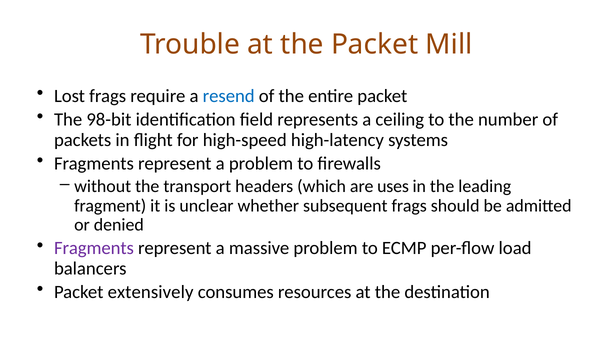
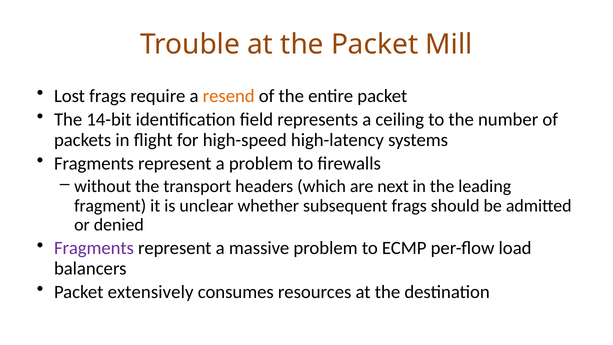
resend colour: blue -> orange (229, 96)
98-bit: 98-bit -> 14-bit (109, 120)
uses: uses -> next (393, 186)
